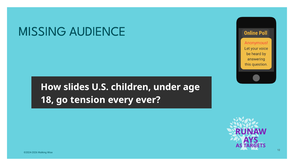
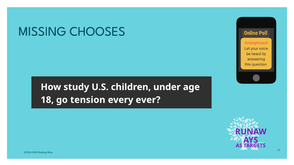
AUDIENCE: AUDIENCE -> CHOOSES (97, 31)
slides: slides -> study (76, 87)
